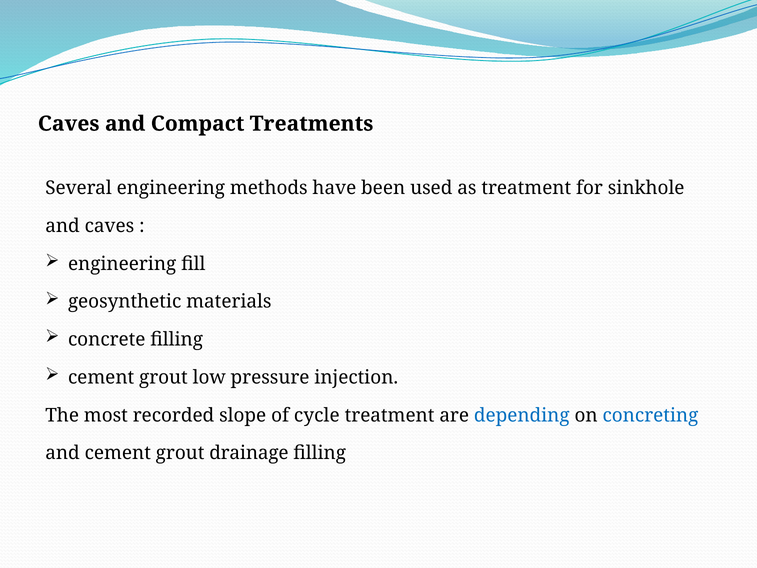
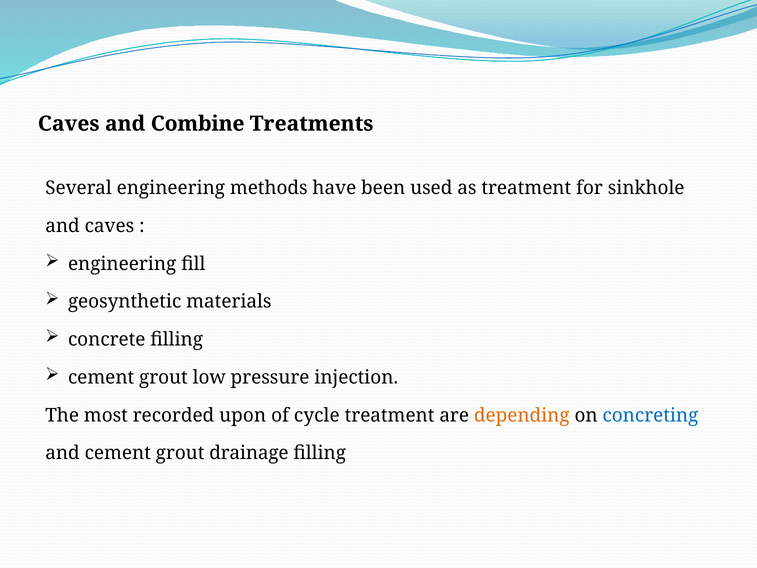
Compact: Compact -> Combine (198, 124)
slope: slope -> upon (243, 415)
depending colour: blue -> orange (522, 415)
